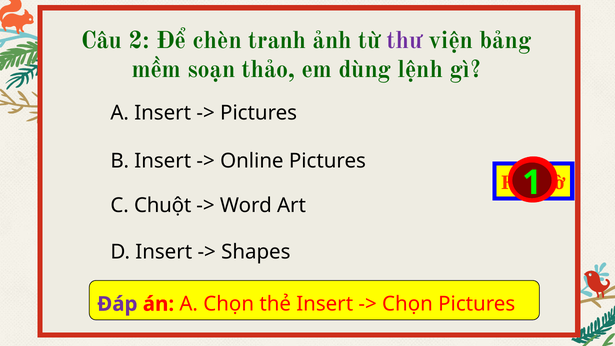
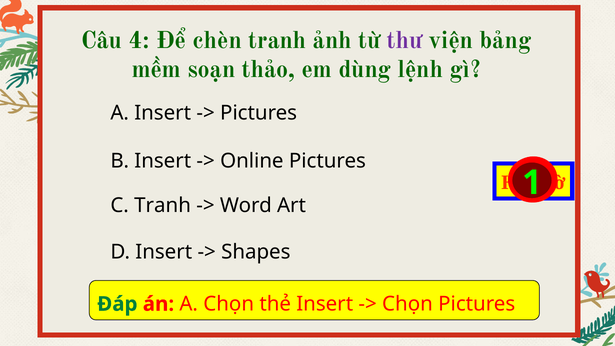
Câu 2: 2 -> 4 (139, 40)
C Chuột: Chuột -> Tranh (163, 205)
Đáp colour: purple -> green (117, 304)
